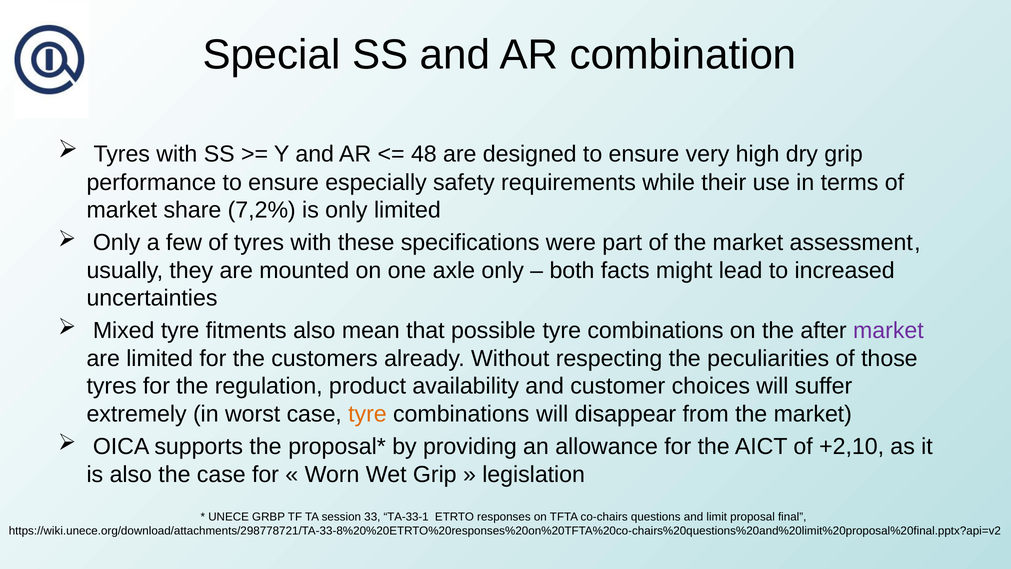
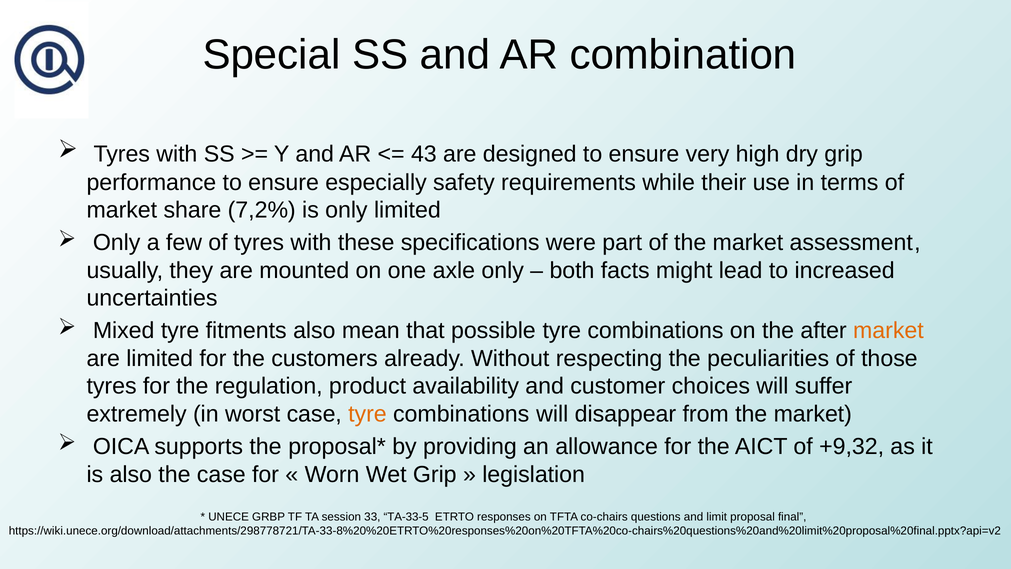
48: 48 -> 43 (424, 154)
market colour: purple -> orange (888, 331)
+2,10: +2,10 -> +9,32 (852, 446)
TA-33-1: TA-33-1 -> TA-33-5 (406, 517)
